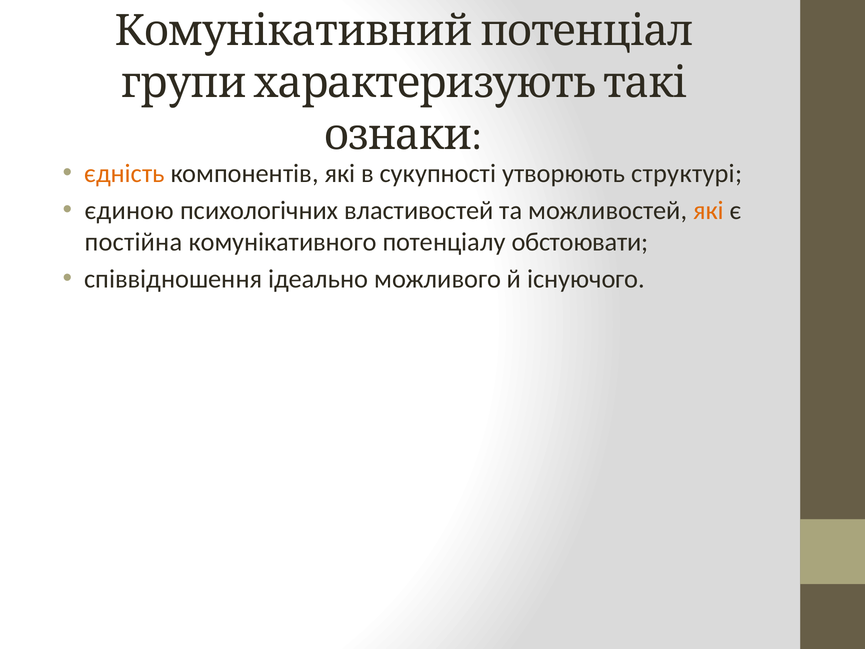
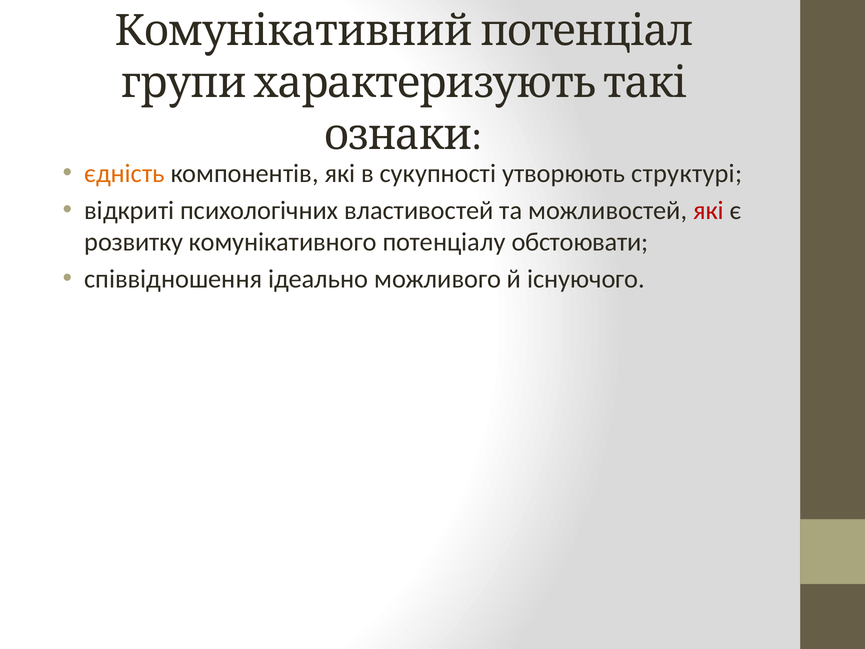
єдиною: єдиною -> відкриті (129, 210)
які colour: orange -> red (708, 210)
постійна: постійна -> розвитку (134, 242)
